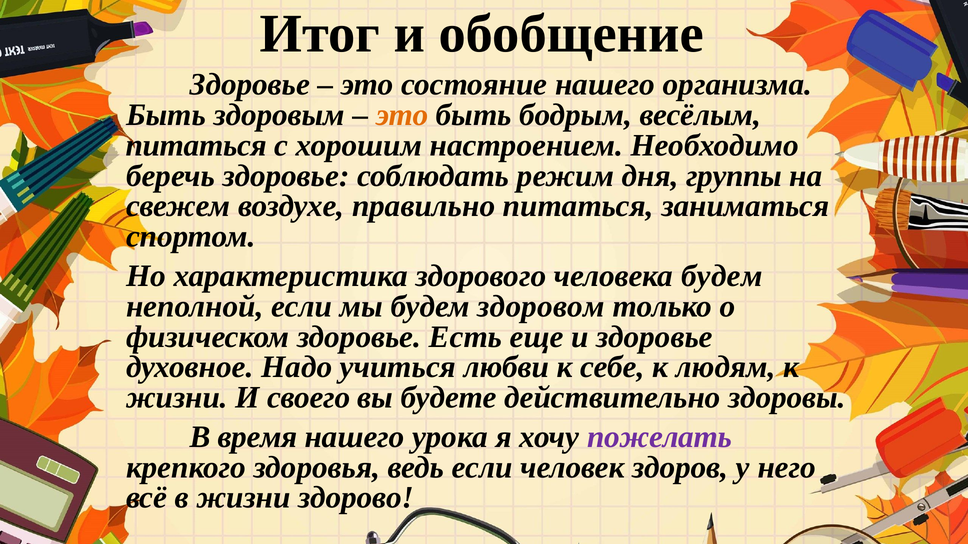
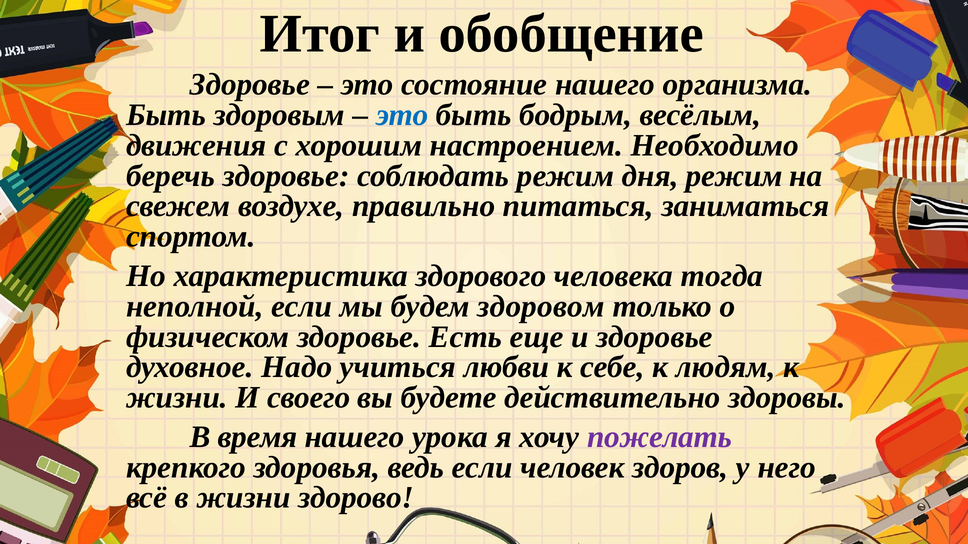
это colour: orange -> blue (402, 115)
питаться: питаться -> движения (196, 145)
дня группы: группы -> режим (734, 176)
человека будем: будем -> тогда (722, 276)
